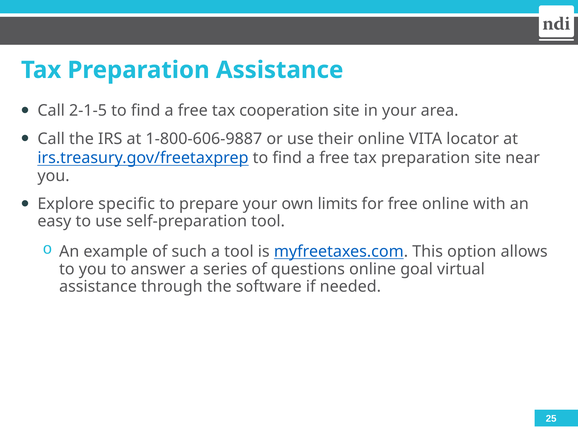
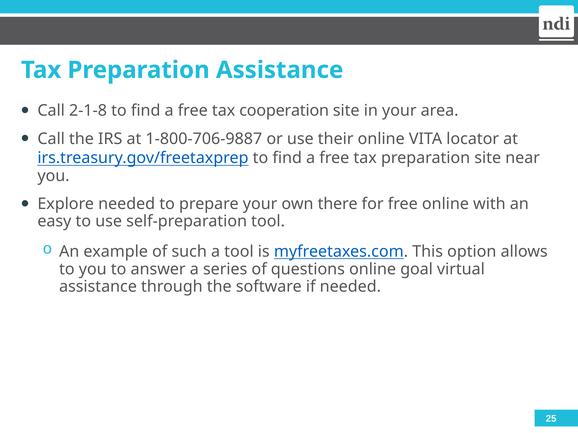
2-1-5: 2-1-5 -> 2-1-8 (88, 111)
1-800-606-9887: 1-800-606-9887 -> 1-800-706-9887 (204, 139)
Explore specific: specific -> needed (127, 204)
limits: limits -> there (338, 204)
